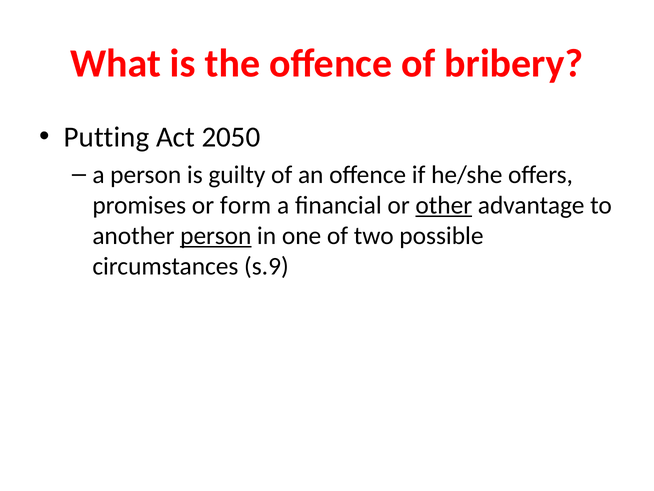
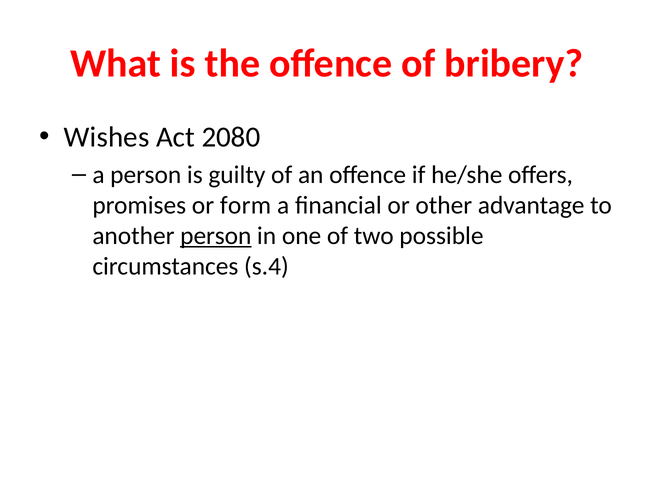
Putting: Putting -> Wishes (107, 137)
2050: 2050 -> 2080 (231, 137)
other underline: present -> none (444, 205)
s.9: s.9 -> s.4 (266, 266)
